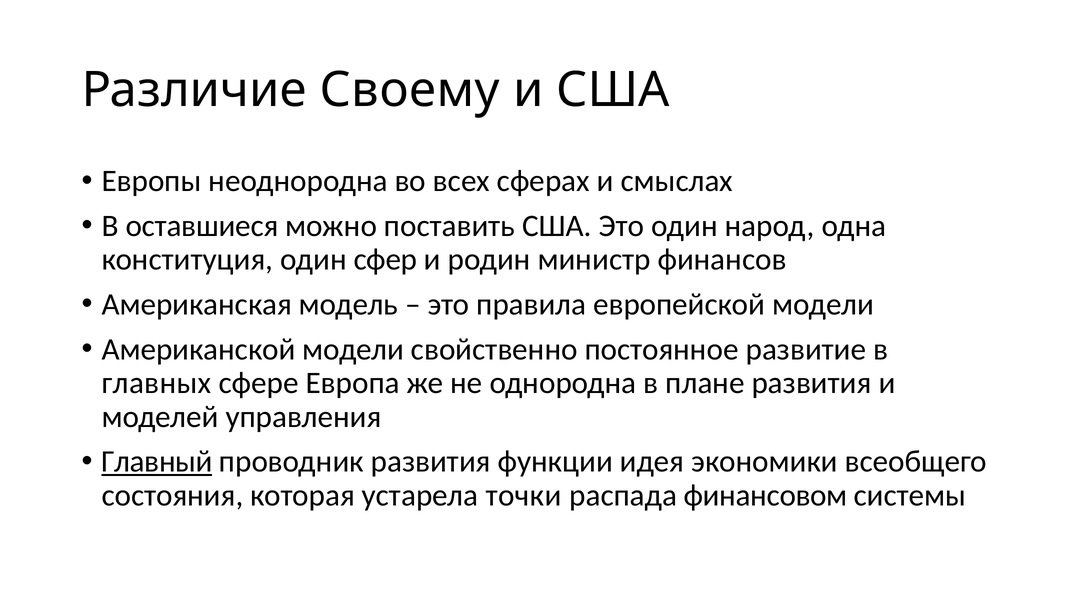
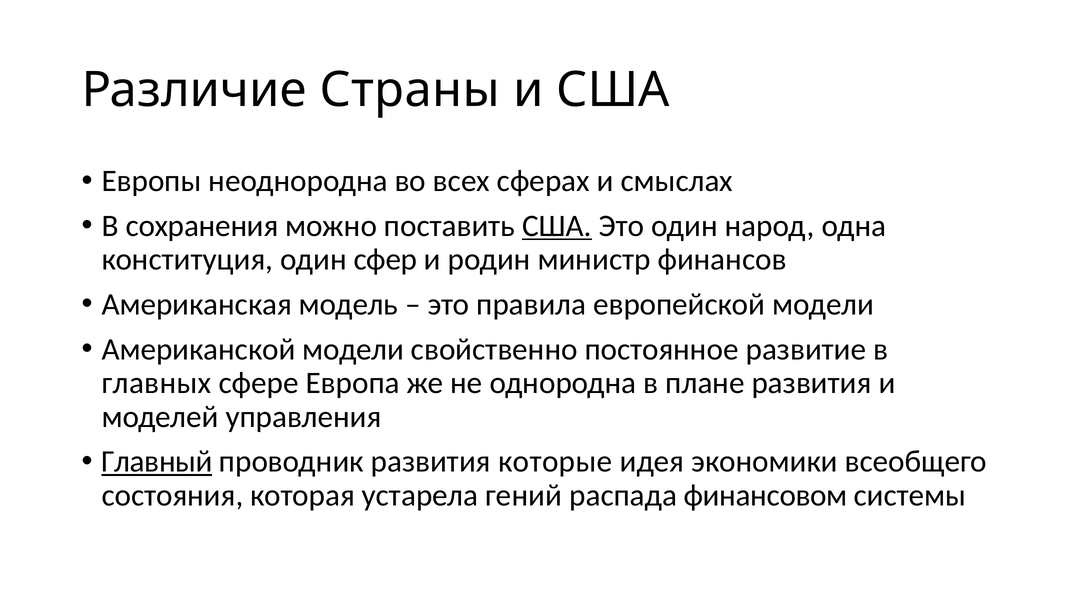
Своему: Своему -> Страны (410, 90)
оставшиеся: оставшиеся -> сохранения (202, 226)
США underline: none -> present (557, 226)
функции: функции -> которые (555, 461)
точки: точки -> гений (524, 495)
